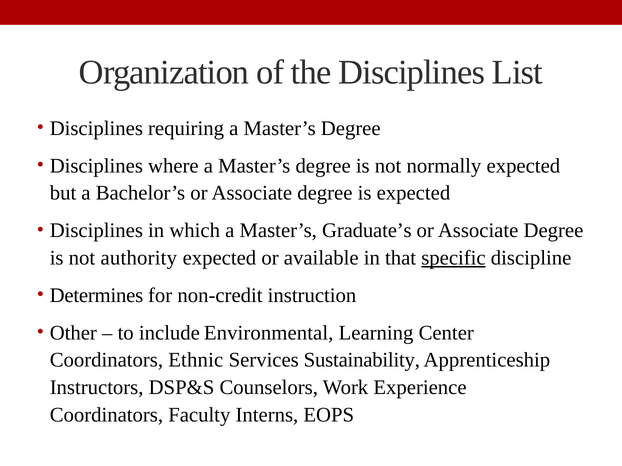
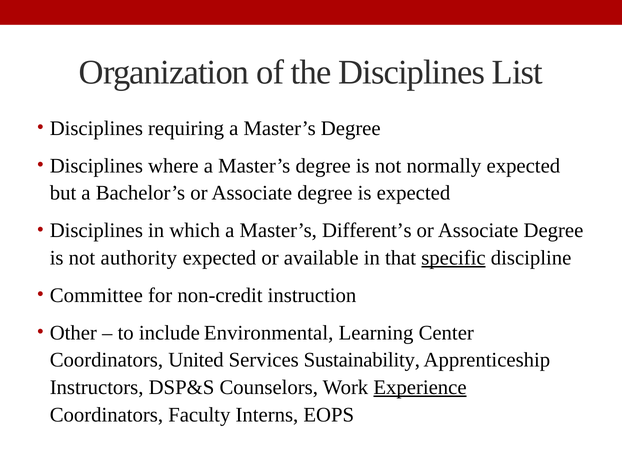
Graduate’s: Graduate’s -> Different’s (367, 231)
Determines: Determines -> Committee (96, 296)
Ethnic: Ethnic -> United (196, 360)
Experience underline: none -> present (420, 388)
